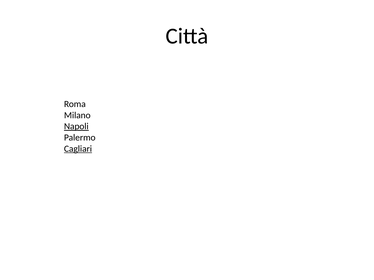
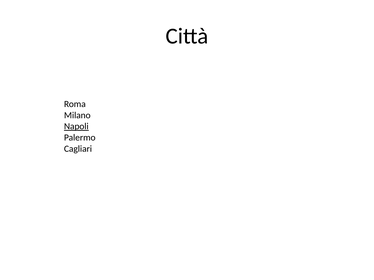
Cagliari underline: present -> none (78, 149)
